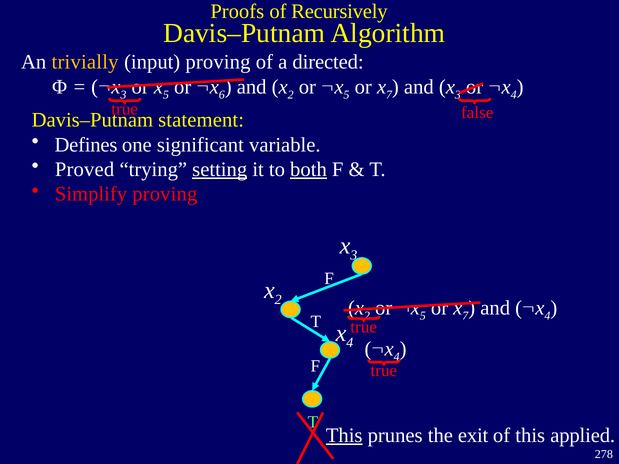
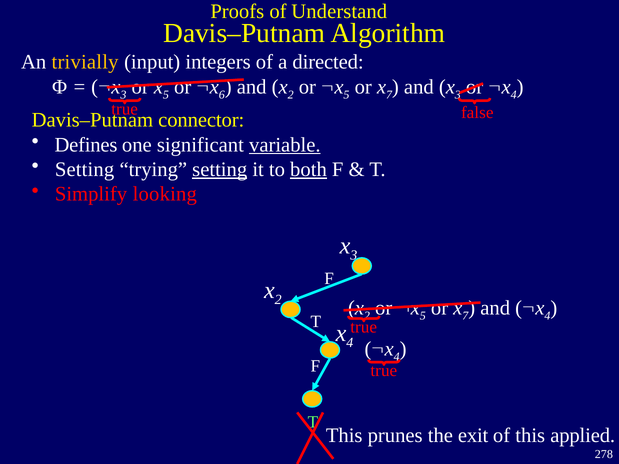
Recursively: Recursively -> Understand (339, 11)
input proving: proving -> integers (218, 62)
statement: statement -> connector (201, 120)
variable underline: none -> present (285, 145)
Proved: Proved -> Setting (85, 170)
Simplify proving: proving -> looking (165, 194)
This underline: present -> none (344, 436)
